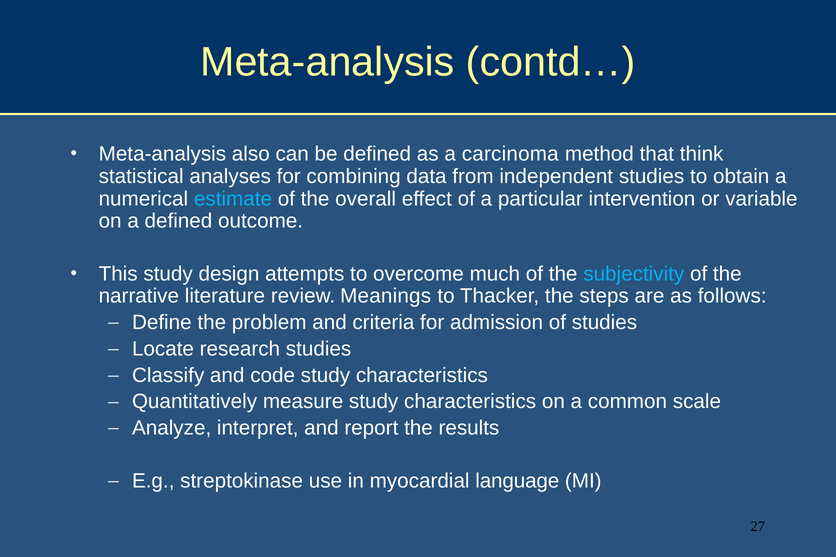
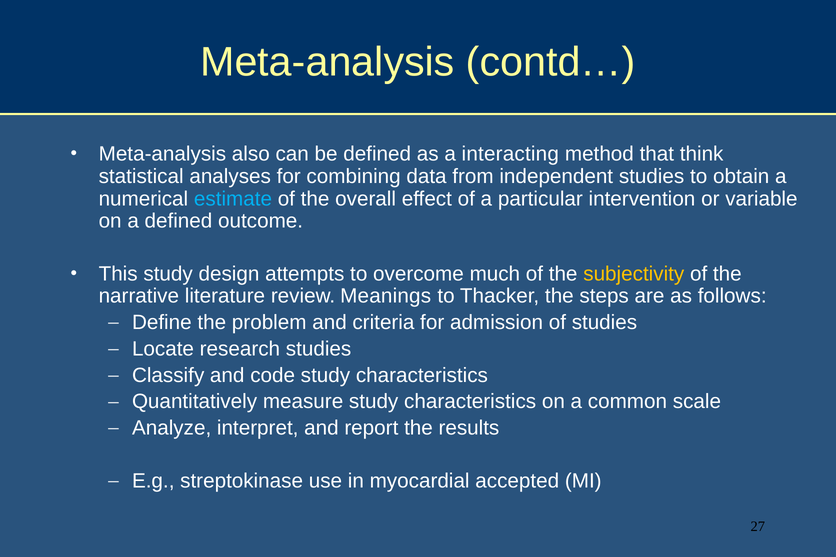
carcinoma: carcinoma -> interacting (510, 154)
subjectivity colour: light blue -> yellow (634, 274)
language: language -> accepted (517, 481)
